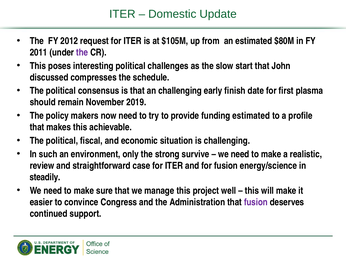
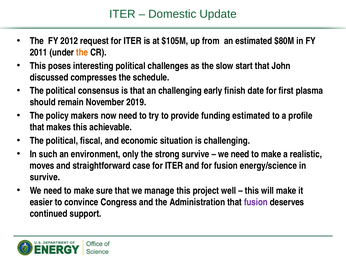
the colour: purple -> orange (82, 53)
review: review -> moves (42, 166)
steadily: steadily -> survive (45, 177)
